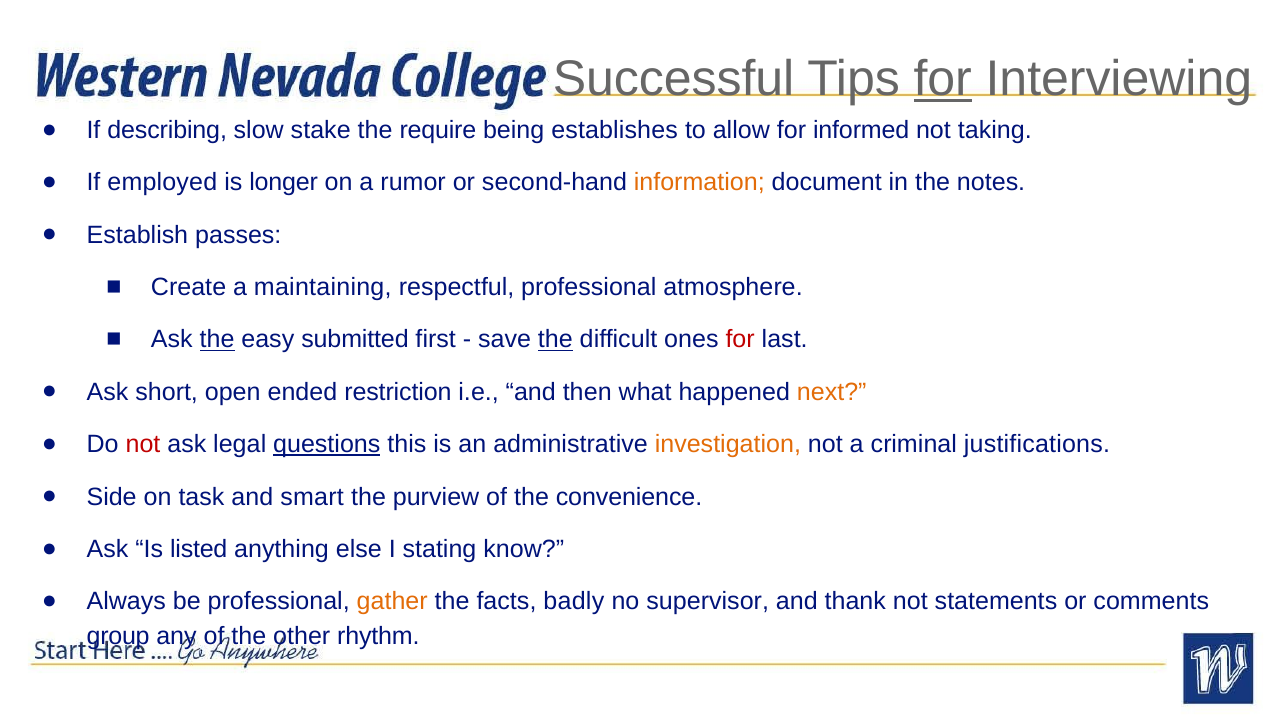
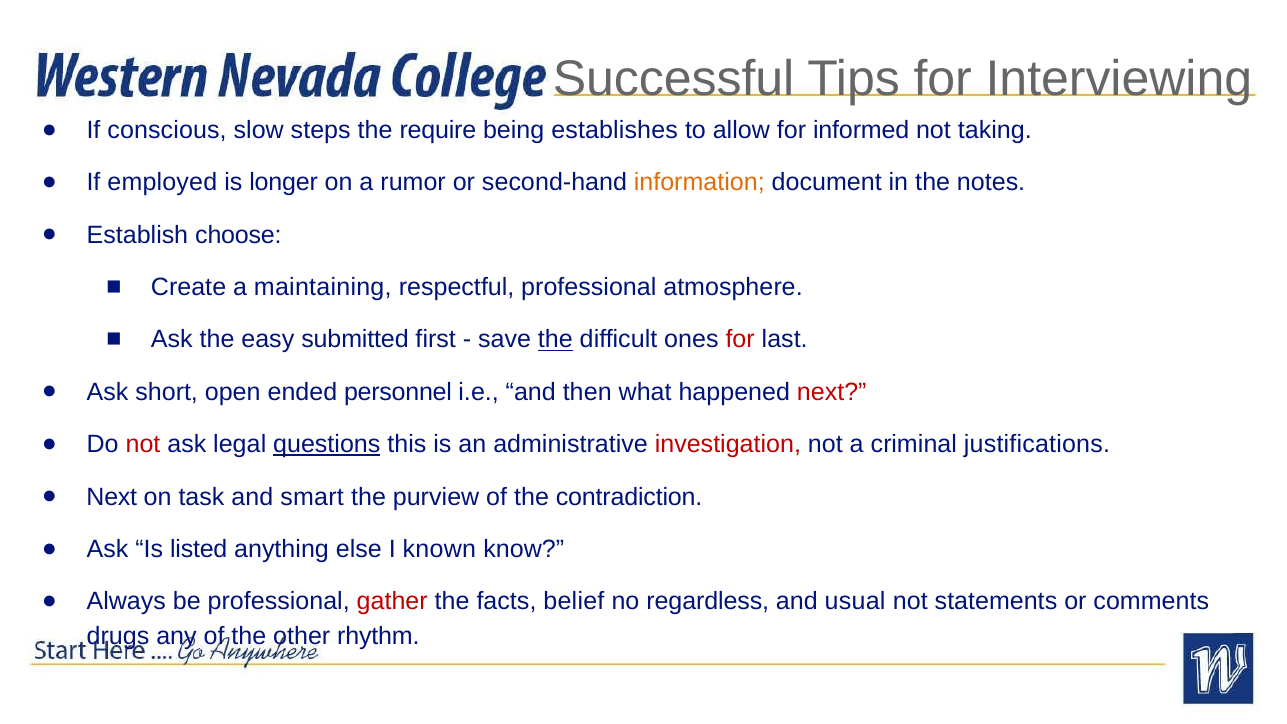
for underline: present -> none (943, 79)
describing: describing -> conscious (167, 130)
stake: stake -> steps (321, 130)
passes: passes -> choose (238, 235)
the underline: present -> none (217, 340)
restriction: restriction -> personnel (398, 392)
next colour: orange -> red (832, 392)
investigation colour: orange -> red (728, 444)
Side: Side -> Next (112, 497)
convenience: convenience -> contradiction (629, 497)
stating: stating -> known (439, 549)
gather colour: orange -> red (392, 602)
badly: badly -> belief (574, 602)
supervisor: supervisor -> regardless (708, 602)
thank: thank -> usual (855, 602)
group: group -> drugs (118, 636)
